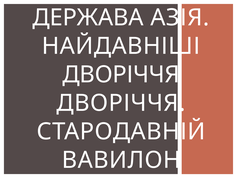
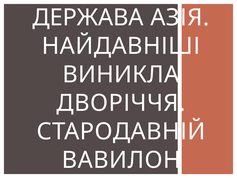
ДВОРІЧЧЯ: ДВОРІЧЧЯ -> ВИНИКЛА (121, 74)
